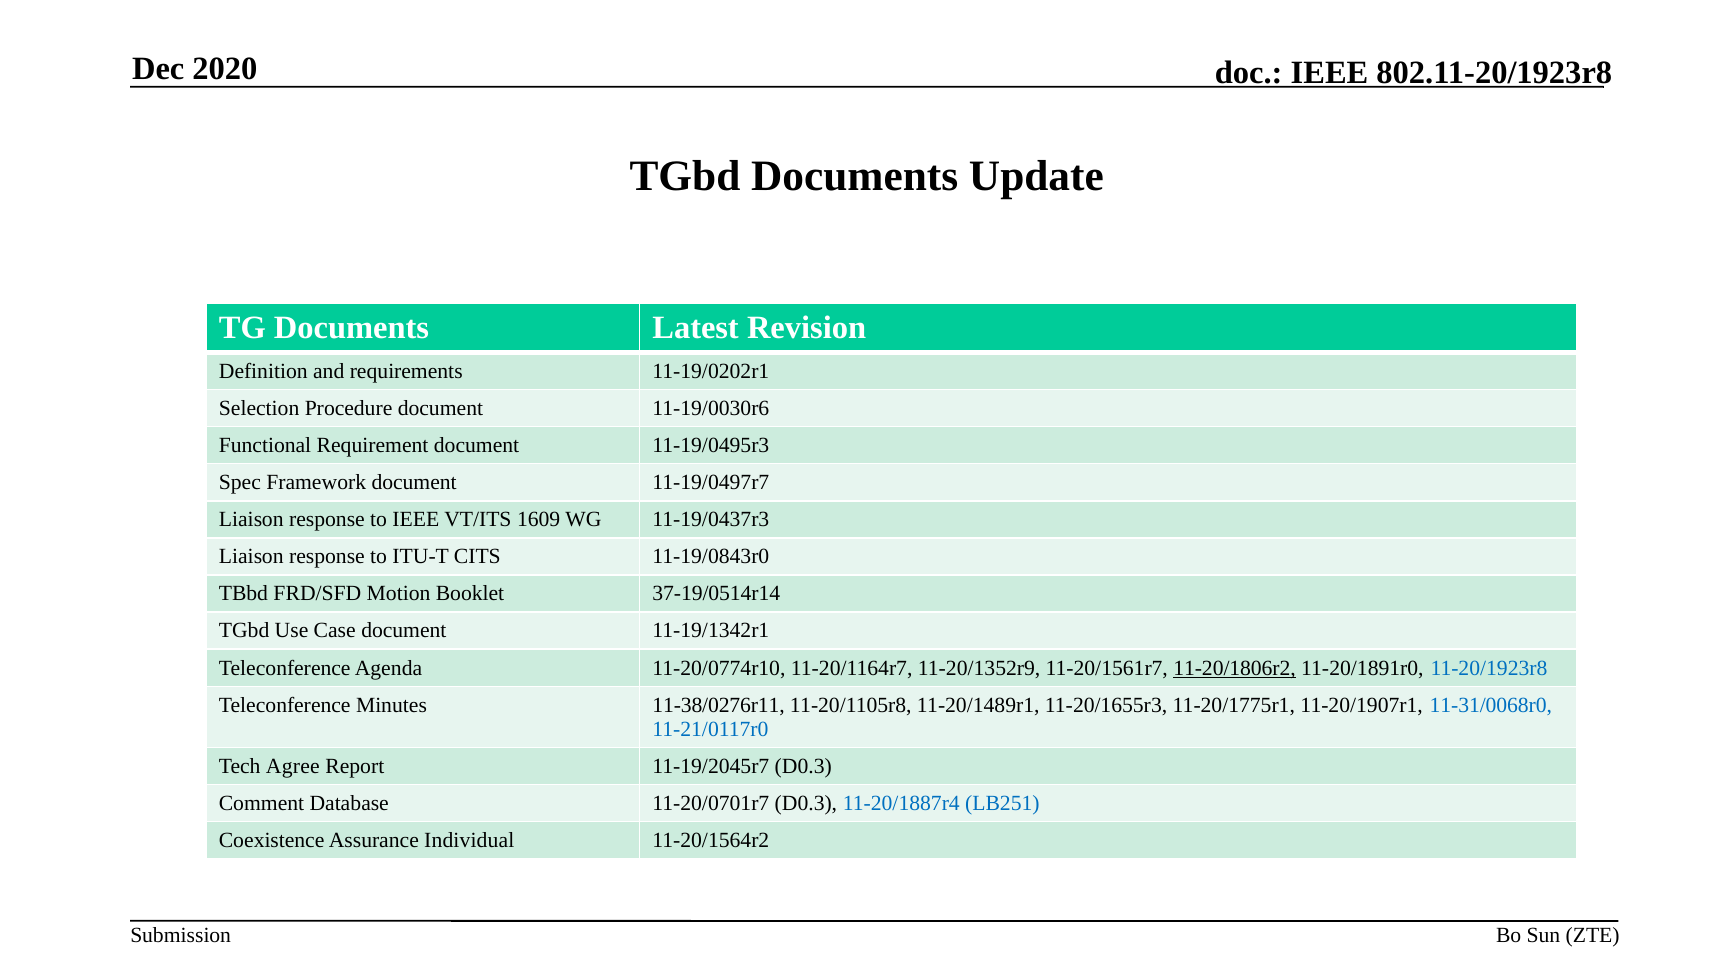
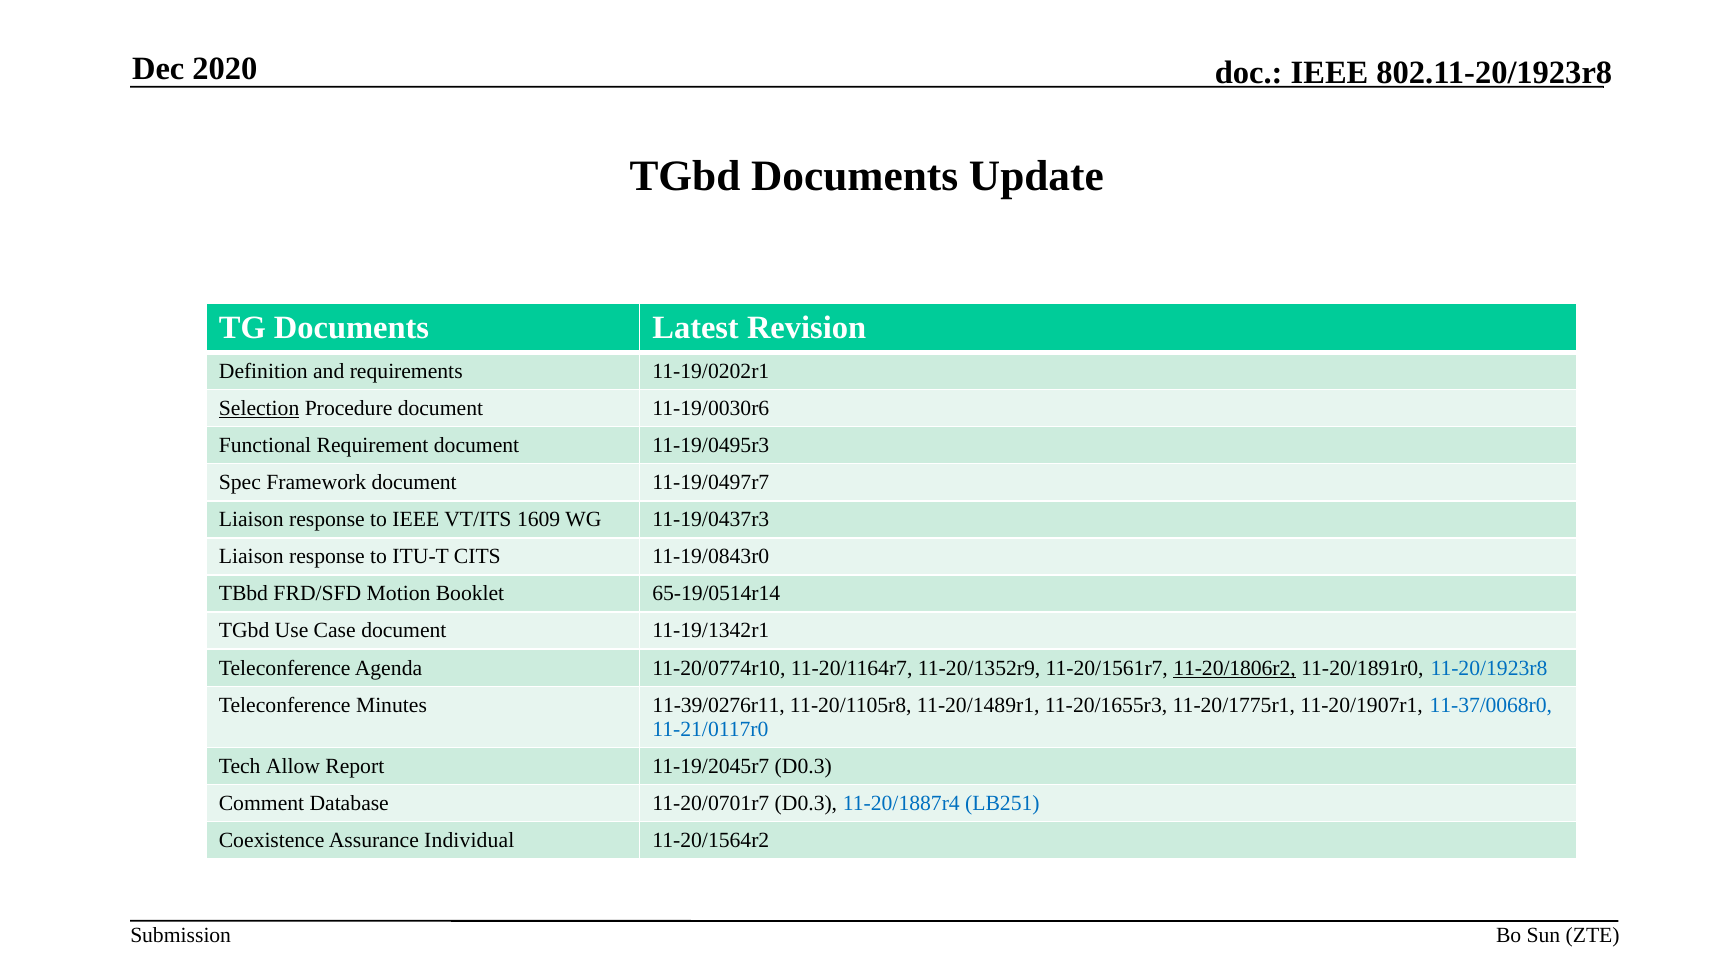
Selection underline: none -> present (259, 408)
37-19/0514r14: 37-19/0514r14 -> 65-19/0514r14 (716, 594)
11-38/0276r11: 11-38/0276r11 -> 11-39/0276r11 (719, 705)
11-31/0068r0: 11-31/0068r0 -> 11-37/0068r0 (1491, 705)
Agree: Agree -> Allow (293, 766)
